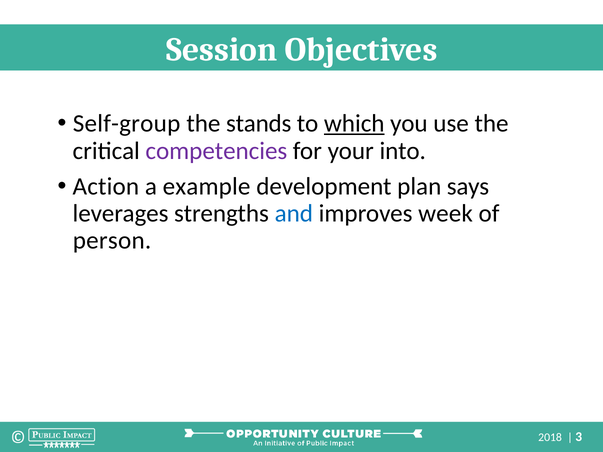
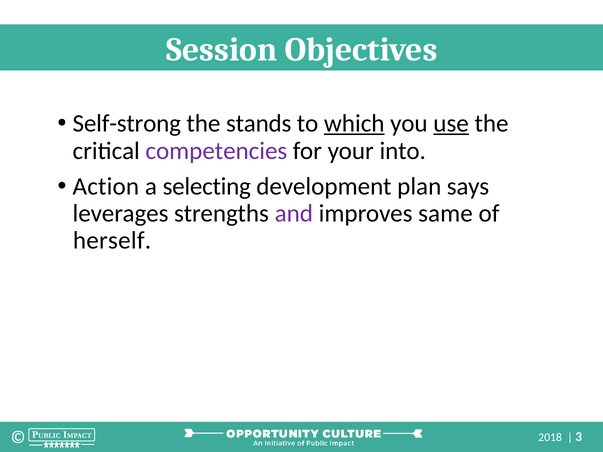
Self-group: Self-group -> Self-strong (127, 124)
use underline: none -> present (451, 124)
example: example -> selecting (207, 186)
and colour: blue -> purple (294, 214)
week: week -> same (446, 214)
person: person -> herself (112, 241)
